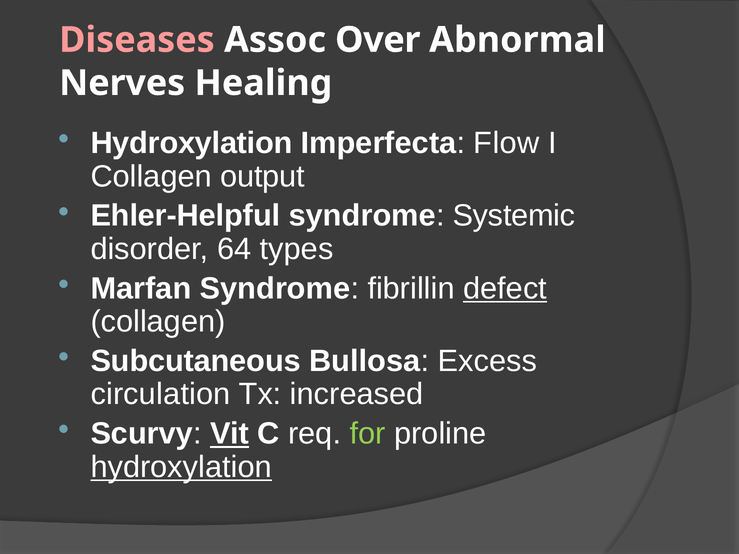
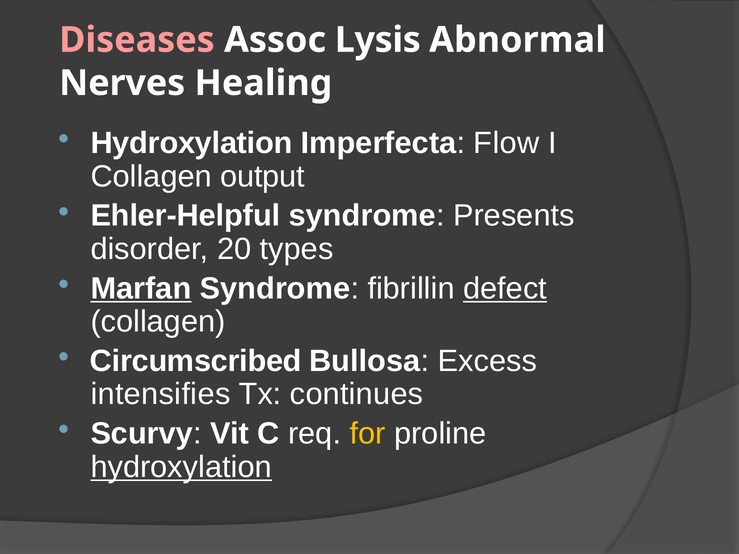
Over: Over -> Lysis (378, 40)
Systemic: Systemic -> Presents (514, 216)
64: 64 -> 20 (234, 249)
Marfan underline: none -> present (141, 289)
Subcutaneous: Subcutaneous -> Circumscribed (196, 361)
circulation: circulation -> intensifies (160, 395)
increased: increased -> continues (357, 395)
Vit underline: present -> none (230, 434)
for colour: light green -> yellow (368, 434)
